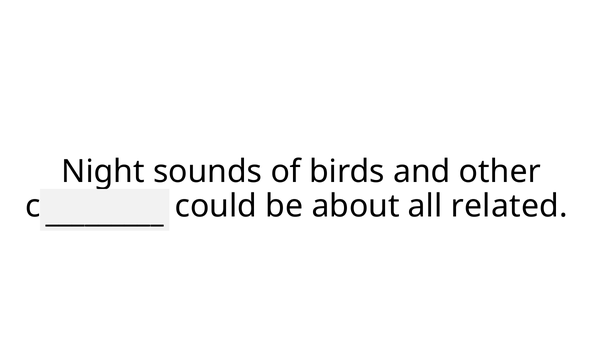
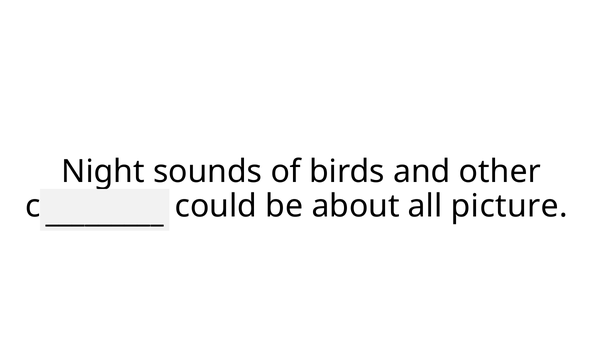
related: related -> picture (509, 206)
